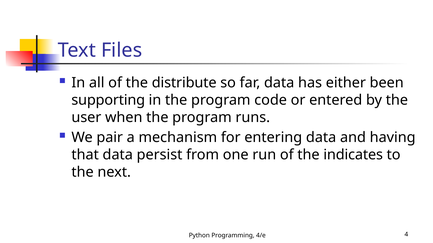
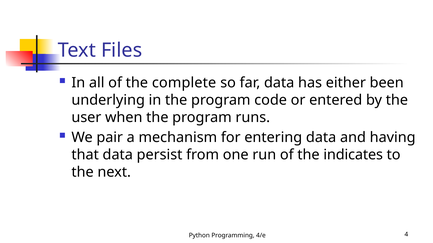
distribute: distribute -> complete (184, 83)
supporting: supporting -> underlying (108, 100)
